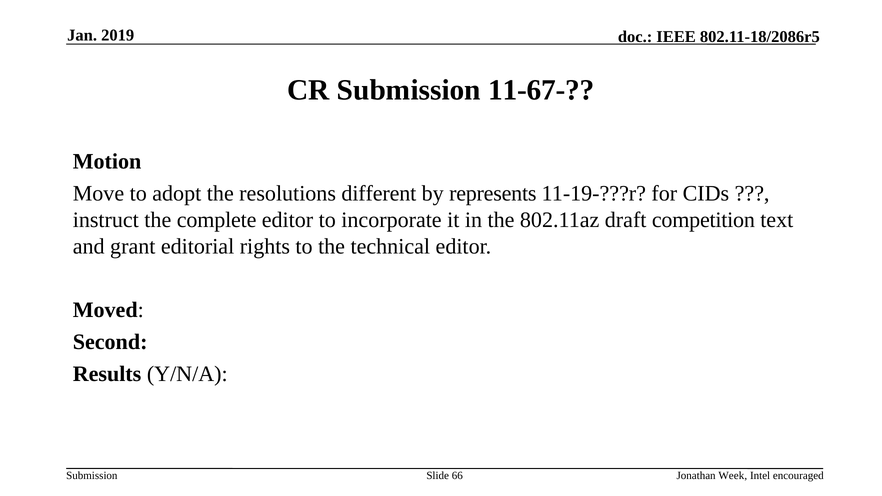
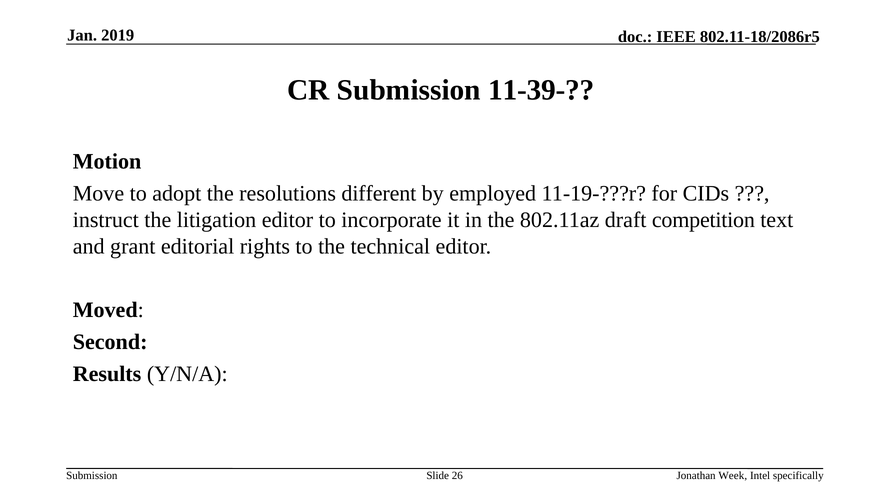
11-67-: 11-67- -> 11-39- (541, 90)
represents: represents -> employed (493, 193)
complete: complete -> litigation (217, 220)
66: 66 -> 26 (457, 476)
encouraged: encouraged -> specifically (798, 476)
